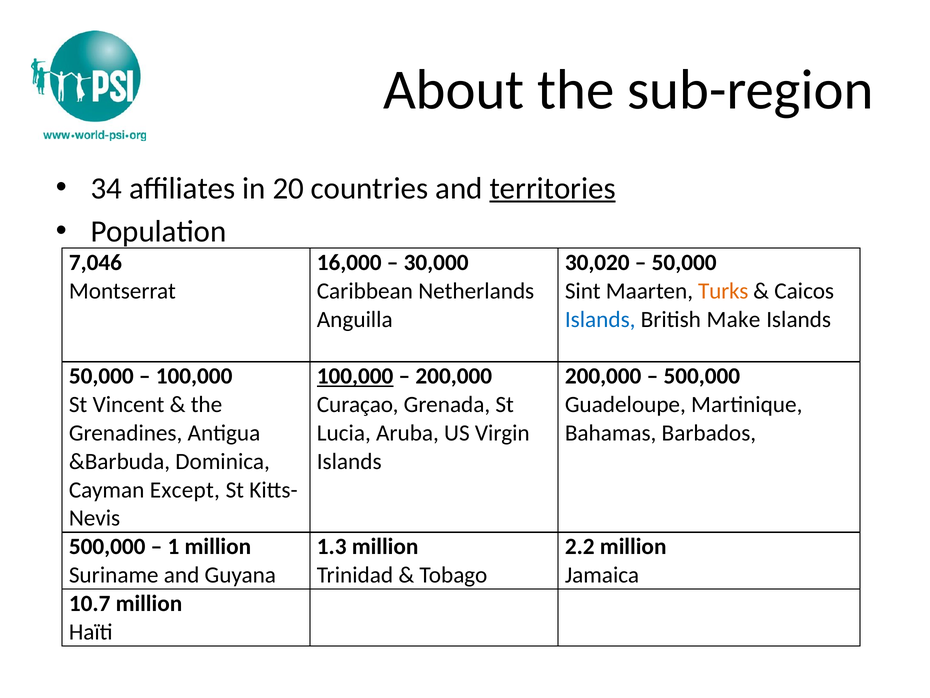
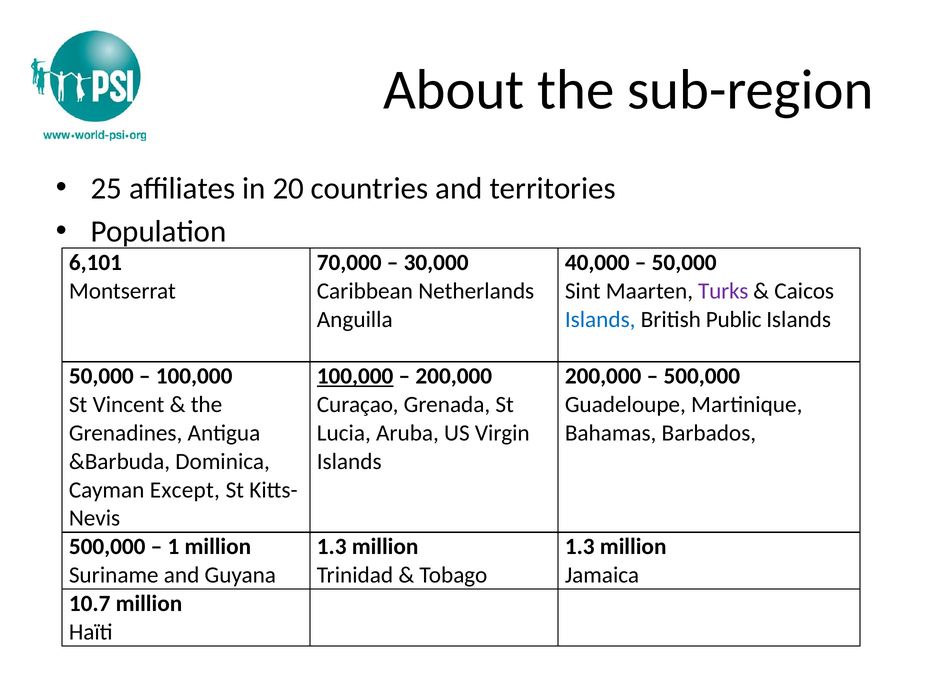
34: 34 -> 25 (106, 188)
territories underline: present -> none (553, 188)
7,046: 7,046 -> 6,101 (95, 262)
16,000: 16,000 -> 70,000 (349, 262)
30,020: 30,020 -> 40,000 (597, 262)
Turks colour: orange -> purple (723, 291)
Make: Make -> Public (734, 319)
2.2: 2.2 -> 1.3 (580, 546)
